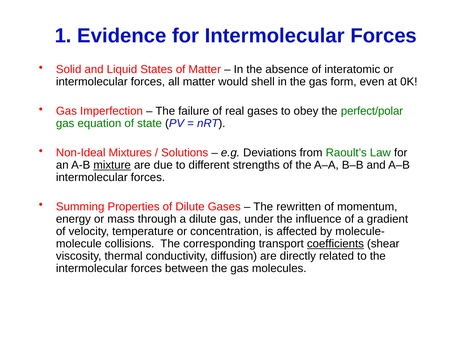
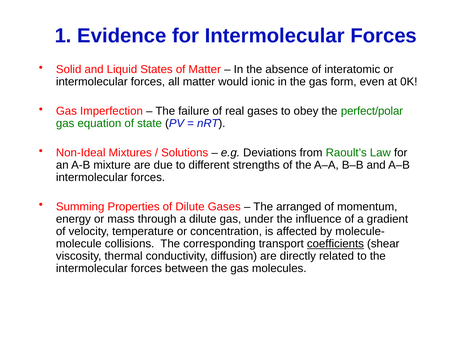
shell: shell -> ionic (263, 82)
mixture underline: present -> none (112, 165)
rewritten: rewritten -> arranged (299, 206)
